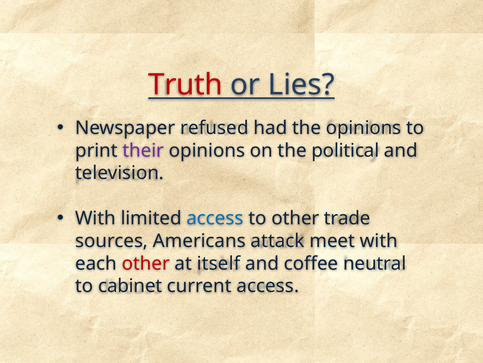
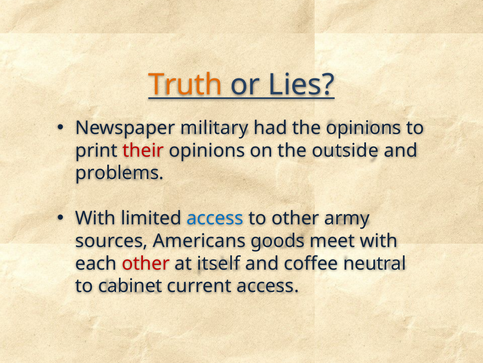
Truth colour: red -> orange (186, 85)
refused: refused -> military (214, 128)
their colour: purple -> red (143, 150)
political: political -> outside (345, 150)
television: television -> problems (120, 173)
trade: trade -> army (347, 218)
attack: attack -> goods (278, 240)
